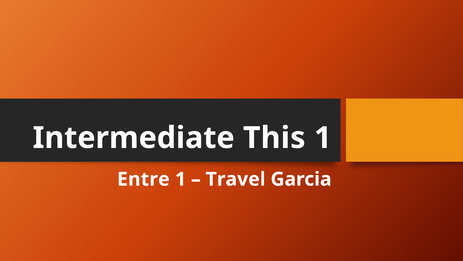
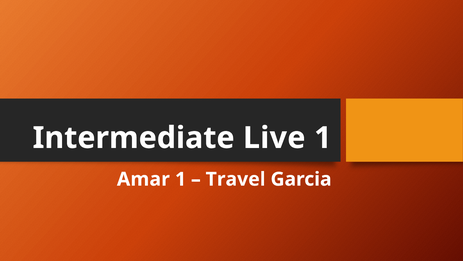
This: This -> Live (274, 138)
Entre: Entre -> Amar (143, 179)
